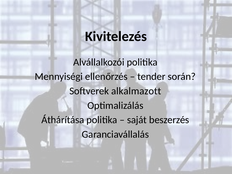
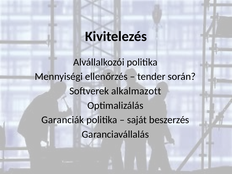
Áthárítása: Áthárítása -> Garanciák (63, 120)
